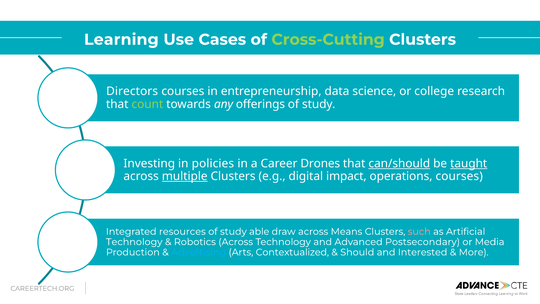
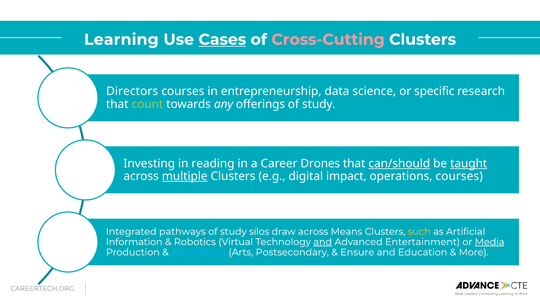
Cases underline: none -> present (222, 40)
Cross-Cutting colour: light green -> pink (328, 40)
college: college -> specific (434, 91)
policies: policies -> reading (213, 163)
resources: resources -> pathways (182, 231)
able: able -> silos (259, 231)
such colour: pink -> yellow (419, 231)
Technology: Technology -> Information (134, 242)
Robotics Across: Across -> Virtual (236, 242)
and underline: none -> present (323, 242)
Postsecondary: Postsecondary -> Entertainment (423, 242)
Media underline: none -> present (490, 242)
Contextualized: Contextualized -> Postsecondary (292, 252)
Should: Should -> Ensure (357, 252)
Interested: Interested -> Education (423, 252)
